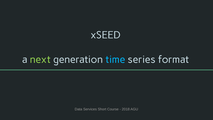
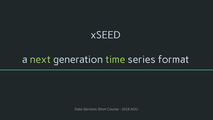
time colour: light blue -> light green (115, 60)
